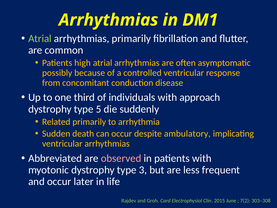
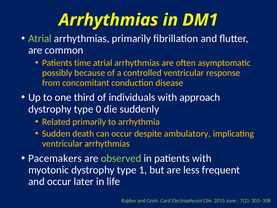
high: high -> time (83, 63)
5: 5 -> 0 (99, 109)
Abbreviated: Abbreviated -> Pacemakers (55, 158)
observed colour: pink -> light green (121, 158)
3: 3 -> 1 (143, 170)
